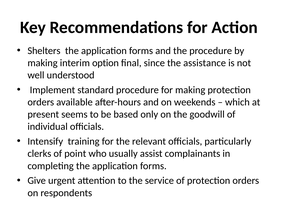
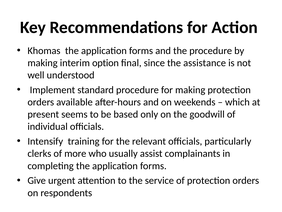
Shelters: Shelters -> Khomas (44, 51)
point: point -> more (75, 153)
